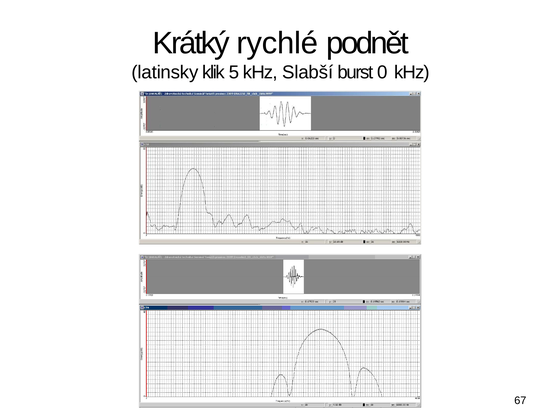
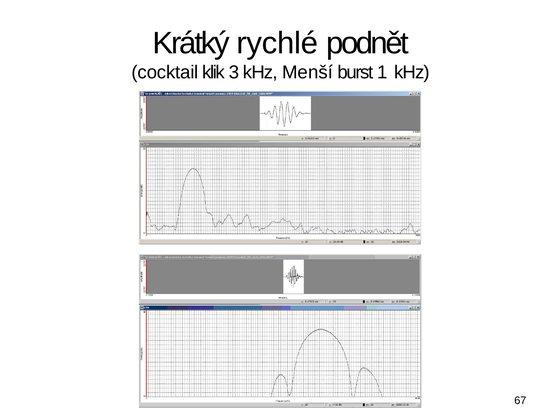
latinsky: latinsky -> cocktail (165, 72)
5: 5 -> 3 (234, 72)
Slabší: Slabší -> Menší (308, 72)
0: 0 -> 1 (382, 72)
